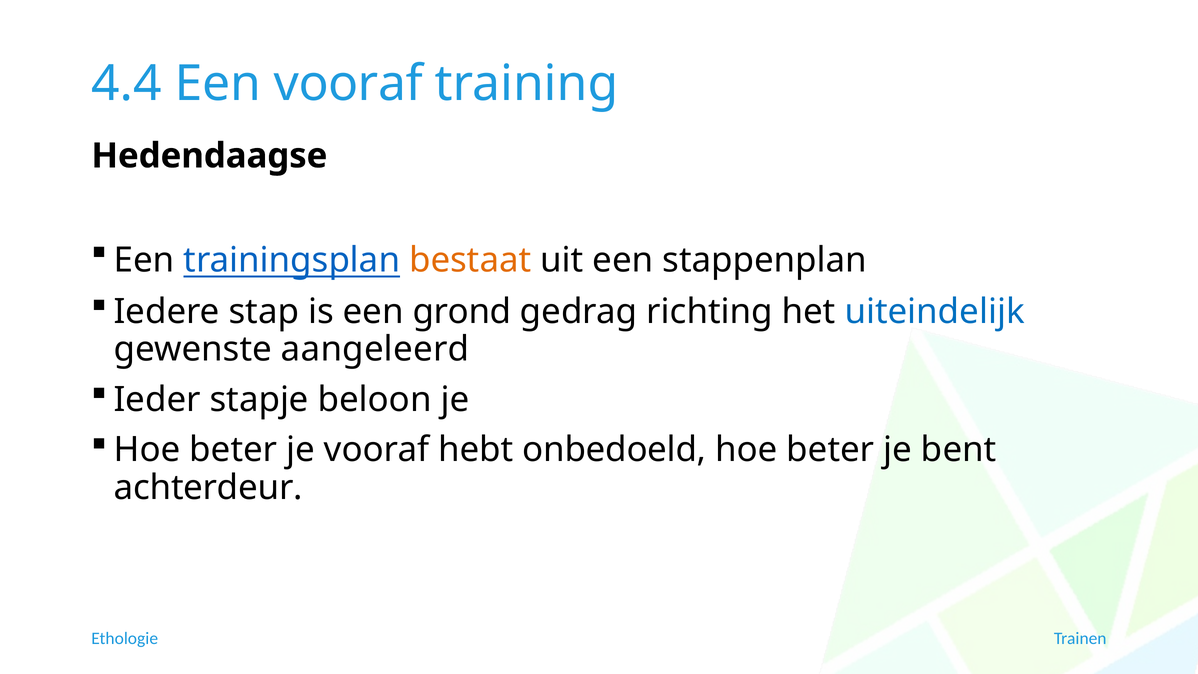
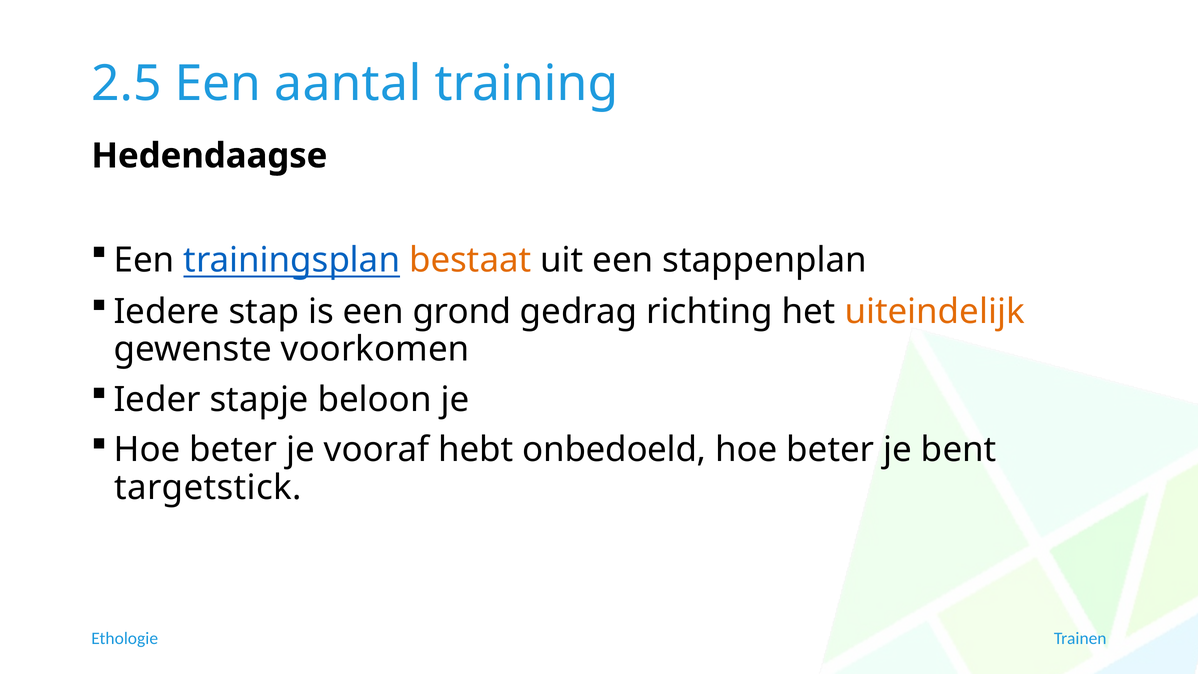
4.4: 4.4 -> 2.5 (127, 84)
Een vooraf: vooraf -> aantal (348, 84)
uiteindelijk colour: blue -> orange (935, 311)
aangeleerd: aangeleerd -> voorkomen (375, 349)
achterdeur: achterdeur -> targetstick (208, 487)
